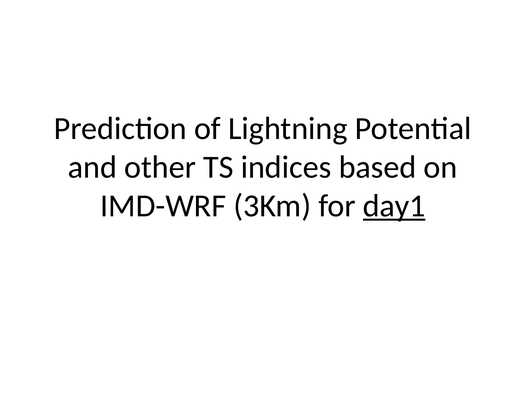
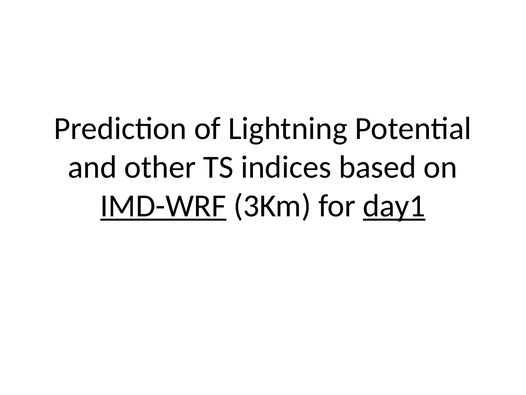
IMD-WRF underline: none -> present (163, 206)
